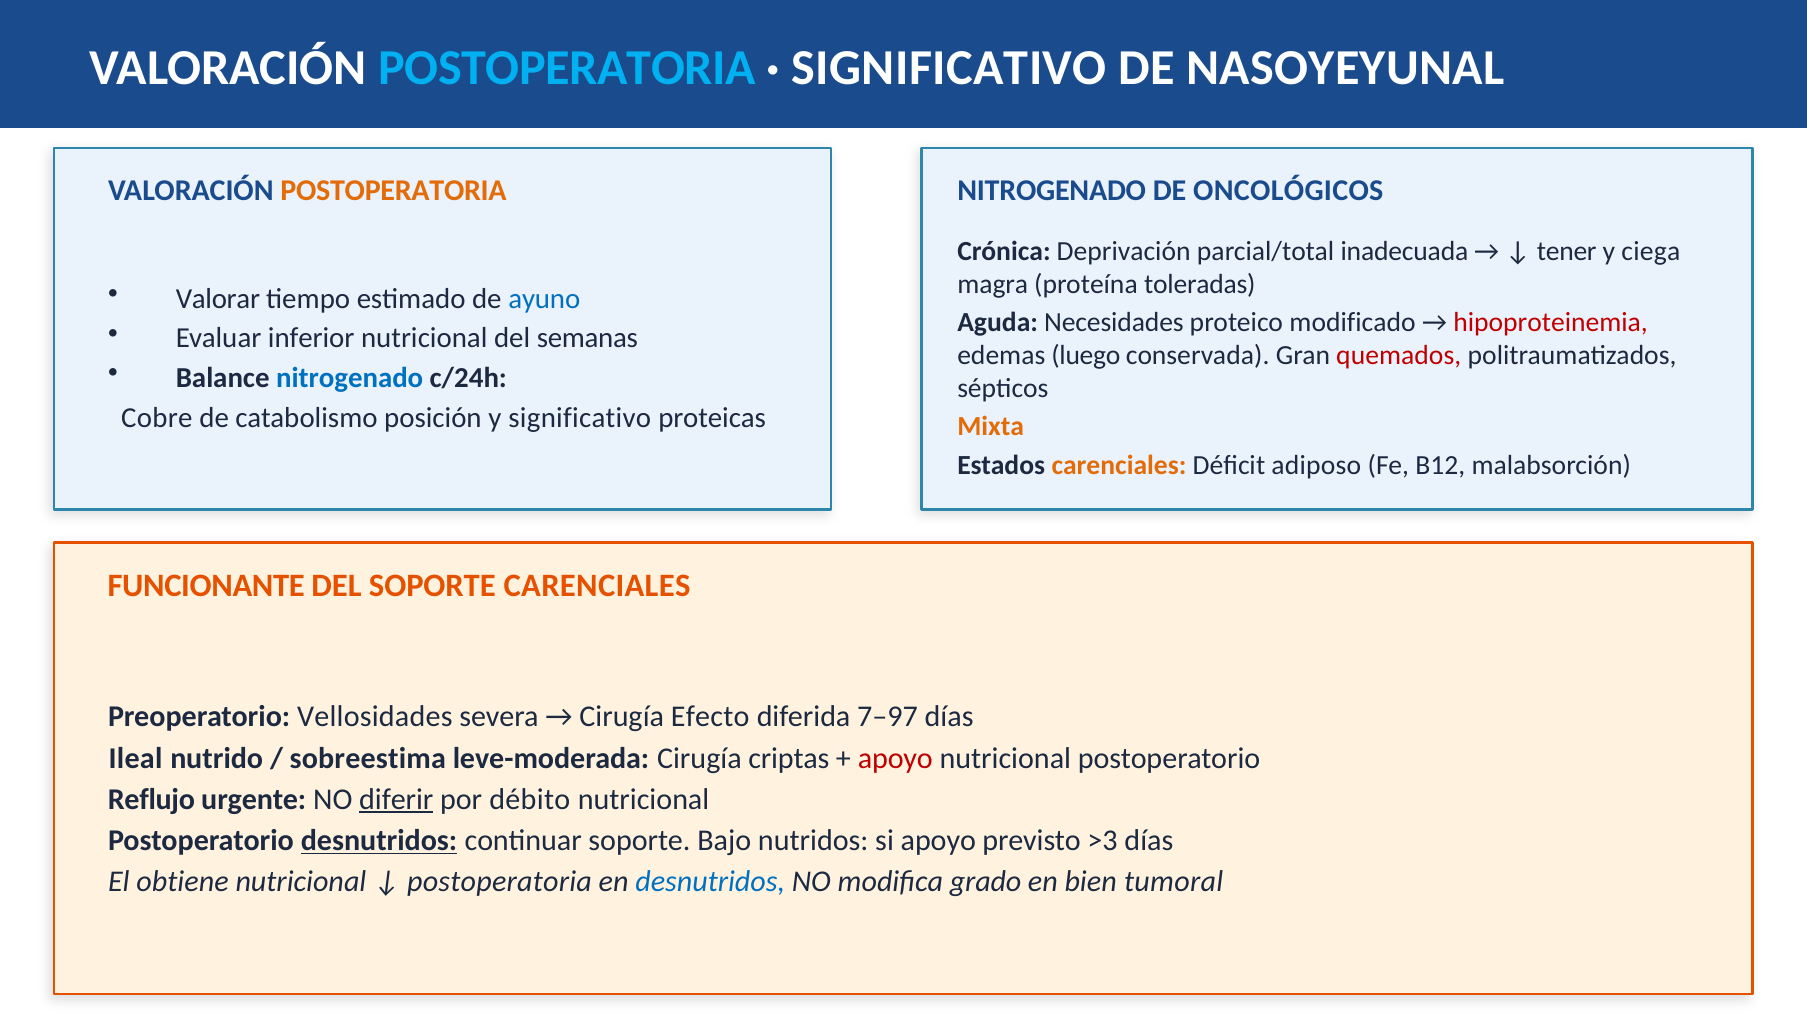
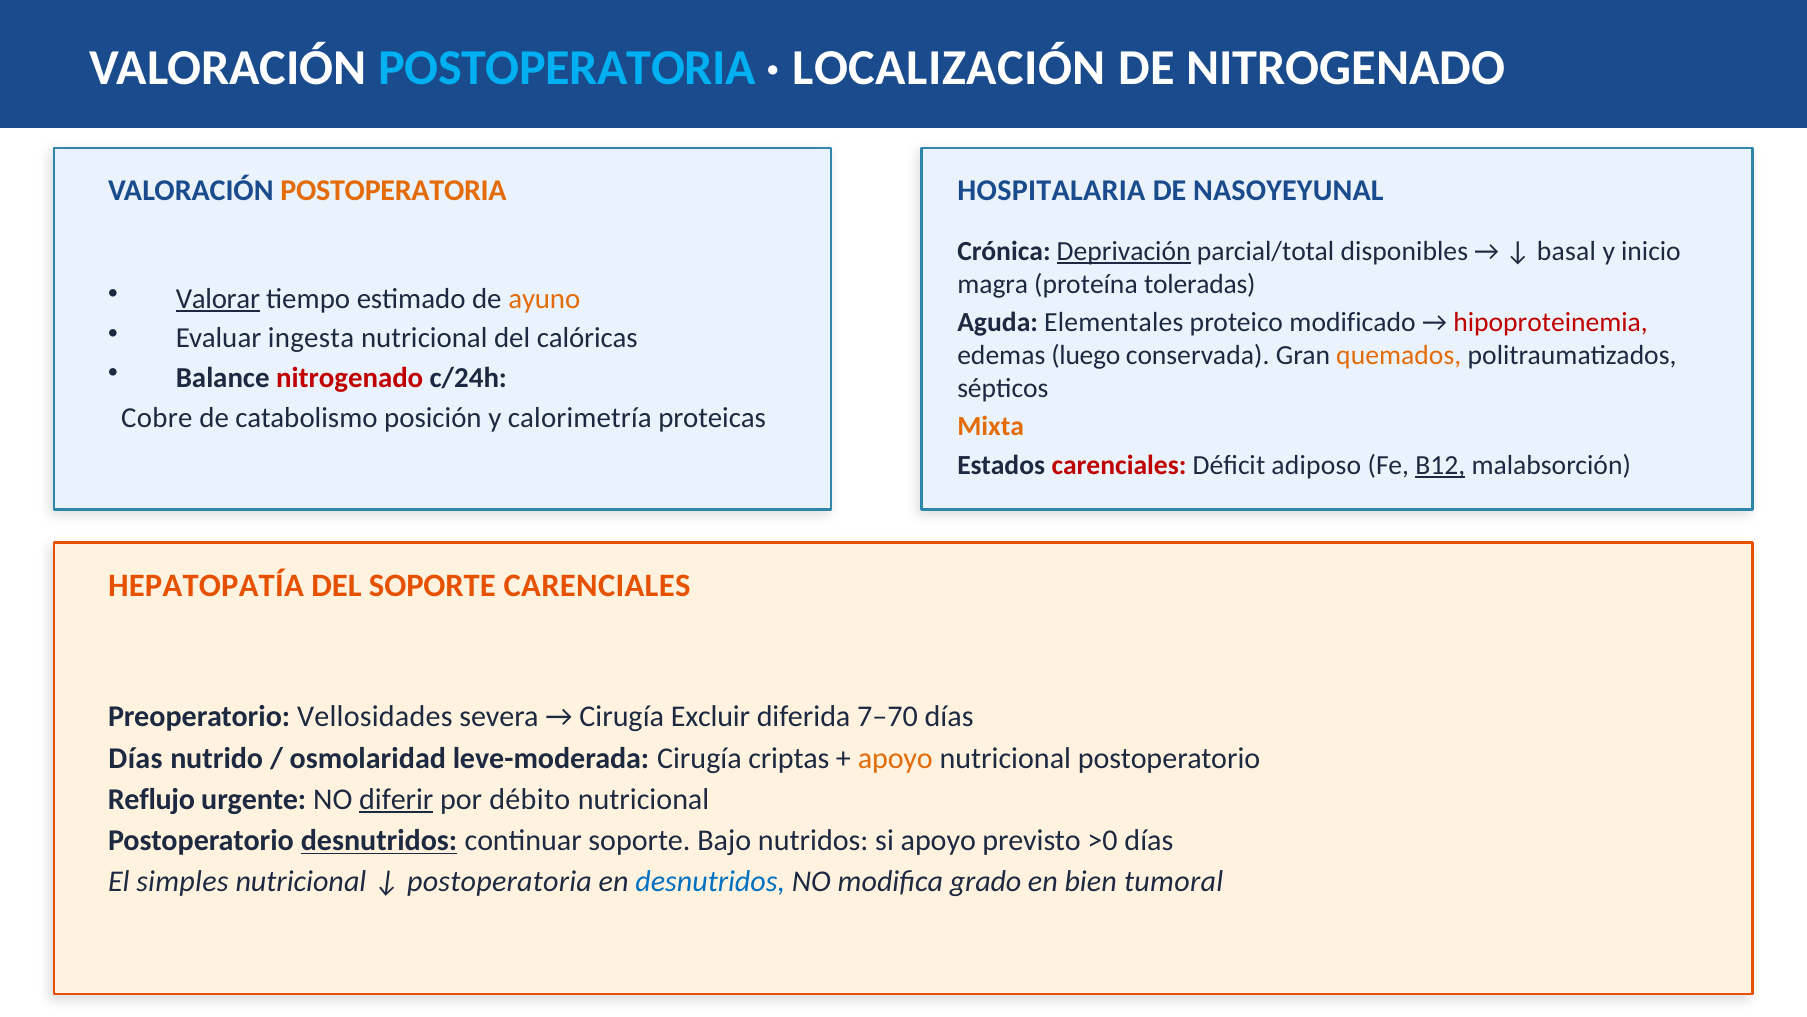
SIGNIFICATIVO: SIGNIFICATIVO -> LOCALIZACIÓN (949, 68)
DE NASOYEYUNAL: NASOYEYUNAL -> NITROGENADO (1346, 68)
NITROGENADO: NITROGENADO -> HOSPITALARIA (1051, 191)
ONCOLÓGICOS: ONCOLÓGICOS -> NASOYEYUNAL (1288, 191)
Deprivación underline: none -> present (1124, 251)
inadecuada: inadecuada -> disponibles (1404, 251)
tener: tener -> basal (1566, 251)
ciega: ciega -> inicio (1651, 251)
Valorar underline: none -> present (218, 298)
ayuno colour: blue -> orange (544, 298)
Necesidades: Necesidades -> Elementales (1114, 322)
inferior: inferior -> ingesta (311, 338)
semanas: semanas -> calóricas (587, 338)
quemados colour: red -> orange (1399, 355)
nitrogenado colour: blue -> red (350, 378)
y significativo: significativo -> calorimetría (580, 417)
carenciales colour: orange -> red (1119, 465)
B12 underline: none -> present (1440, 465)
FUNCIONANTE: FUNCIONANTE -> HEPATOPATÍA (206, 585)
Efecto: Efecto -> Excluir (710, 716)
7–97: 7–97 -> 7–70 (888, 716)
Ileal: Ileal -> Días (136, 758)
sobreestima: sobreestima -> osmolaridad (368, 758)
apoyo colour: red -> orange (895, 758)
>3: >3 -> >0 (1103, 840)
obtiene: obtiene -> simples (182, 881)
